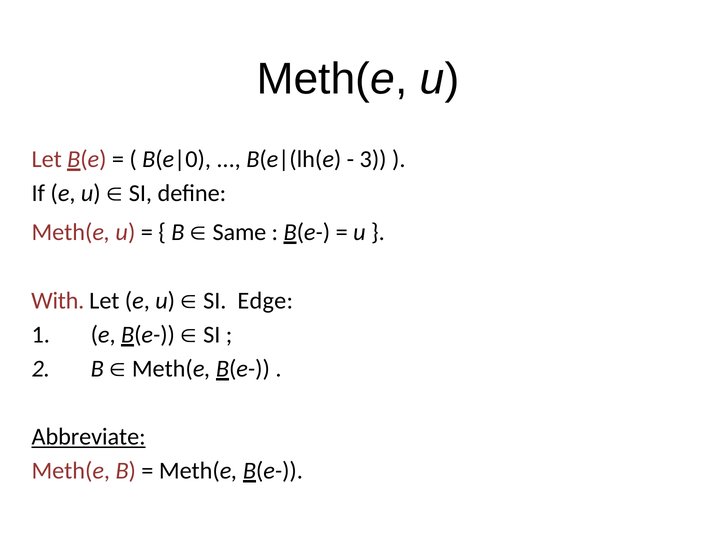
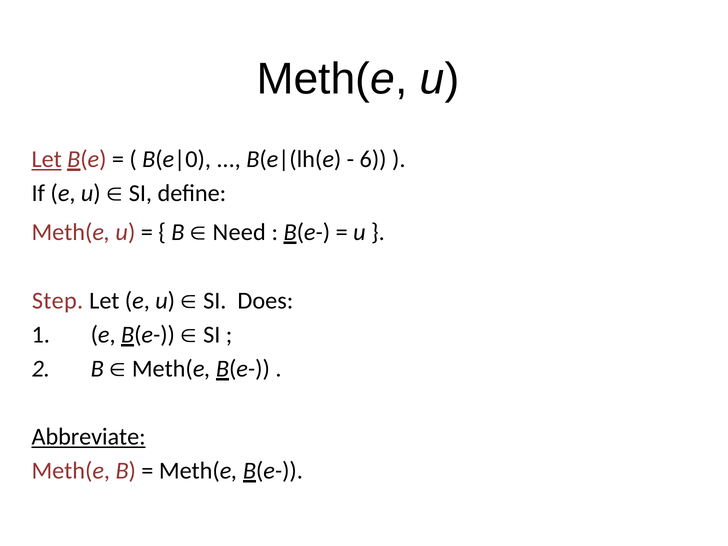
Let underline: none -> present (47, 159)
3: 3 -> 6 (373, 159)
Same: Same -> Need (239, 232)
With: With -> Step (58, 301)
Edge: Edge -> Does (265, 301)
